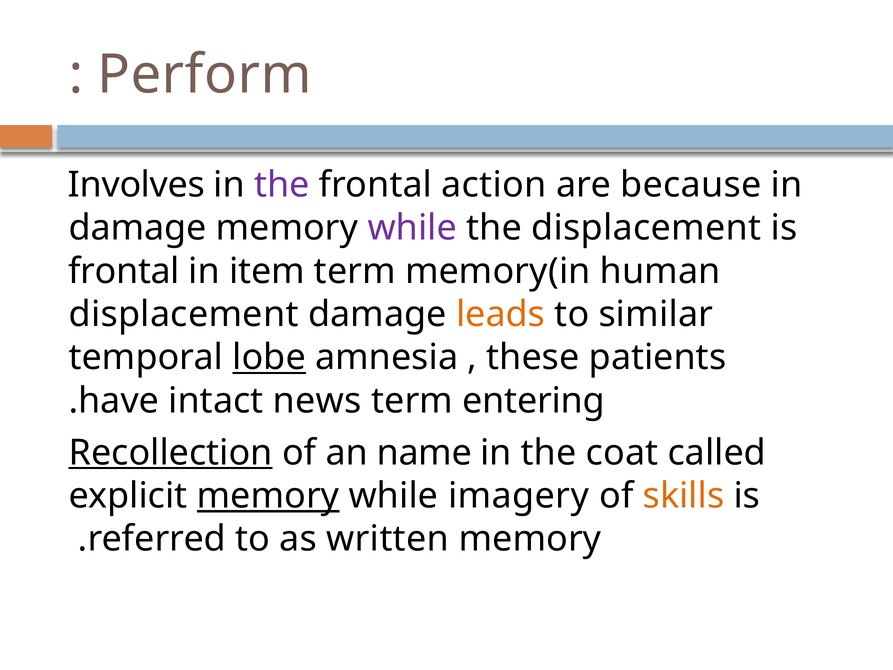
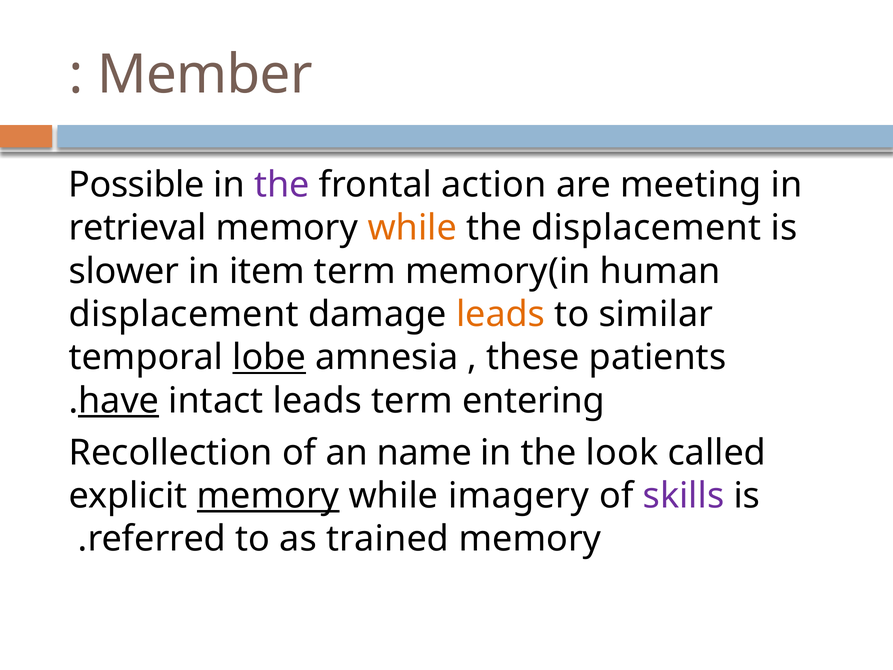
Perform: Perform -> Member (205, 74)
Involves: Involves -> Possible (136, 185)
because: because -> meeting (691, 185)
damage: damage -> retrieval (138, 228)
while colour: purple -> orange (412, 228)
frontal: frontal -> slower (124, 271)
have underline: none -> present (119, 401)
intact news: news -> leads (317, 401)
Recollection underline: present -> none (171, 452)
coat: coat -> look (622, 452)
skills colour: orange -> purple (684, 496)
written: written -> trained (388, 539)
